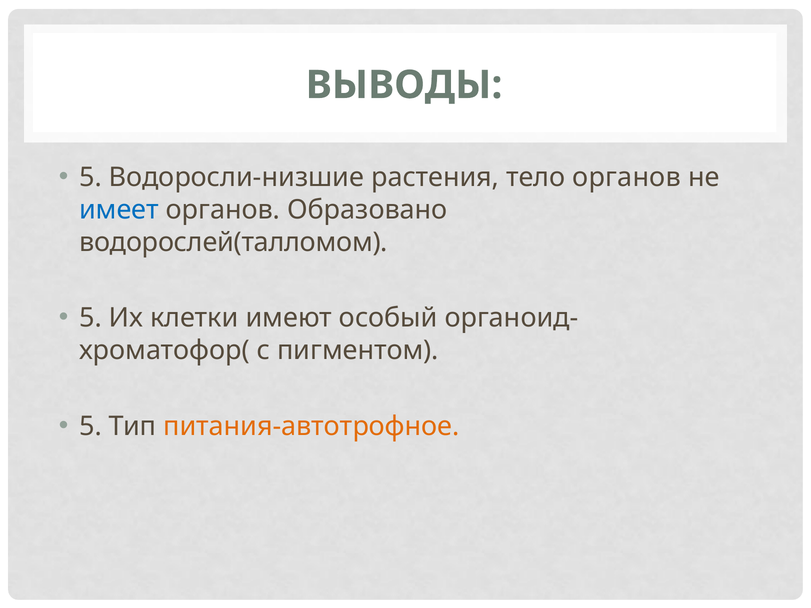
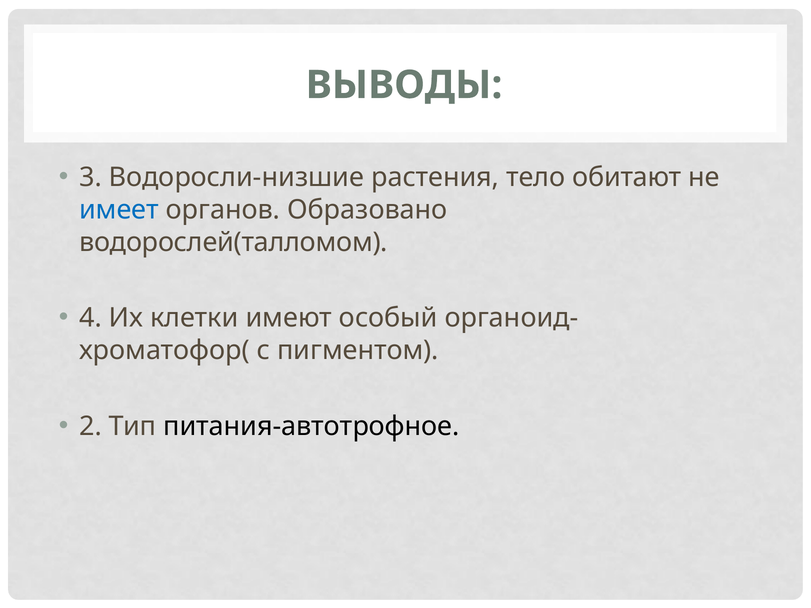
5: 5 -> 3 (90, 178)
тело органов: органов -> обитают (627, 178)
5: 5 -> 4 (90, 318)
5: 5 -> 2 (90, 426)
питания-автотрофное colour: orange -> black (311, 426)
